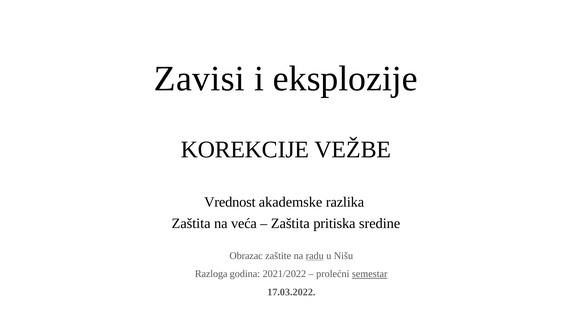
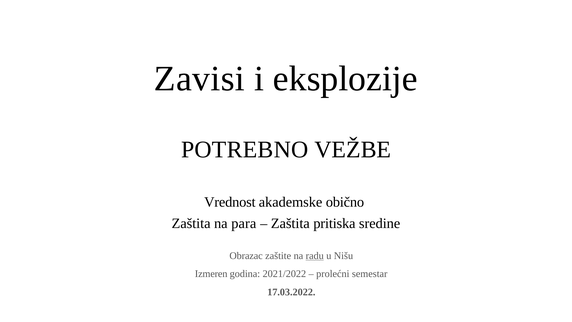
KOREKCIJE: KOREKCIJE -> POTREBNO (245, 149)
razlika: razlika -> obično (345, 202)
veća: veća -> para (244, 223)
Razloga: Razloga -> Izmeren (211, 274)
semestar underline: present -> none (370, 274)
